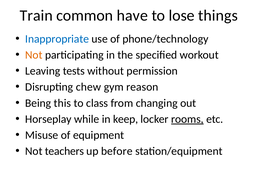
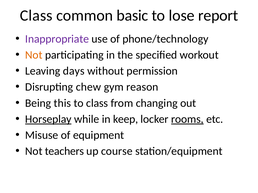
Train: Train -> Class (36, 16)
have: have -> basic (132, 16)
things: things -> report (218, 16)
Inappropriate colour: blue -> purple (57, 39)
tests: tests -> days (74, 71)
Horseplay underline: none -> present (48, 119)
before: before -> course (117, 151)
